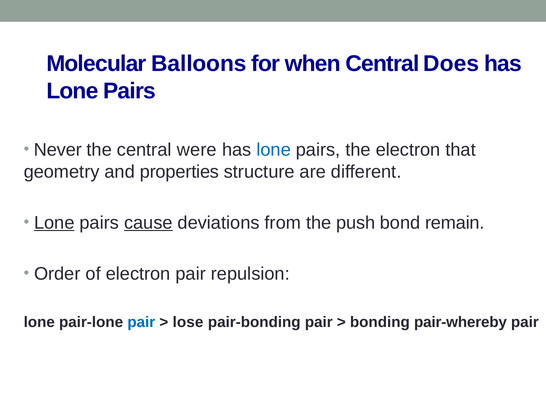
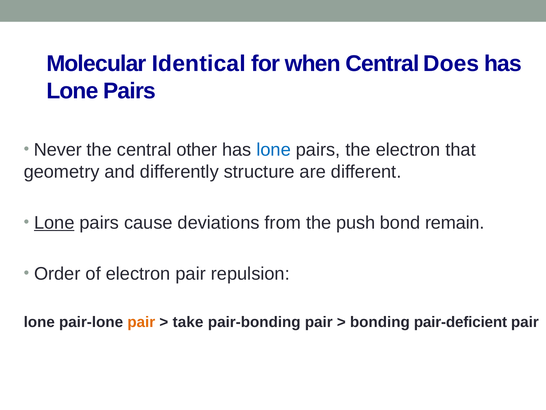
Balloons: Balloons -> Identical (199, 63)
were: were -> other (197, 150)
properties: properties -> differently (179, 171)
cause underline: present -> none (148, 222)
pair colour: blue -> orange (141, 322)
lose: lose -> take (188, 322)
pair-whereby: pair-whereby -> pair-deficient (460, 322)
